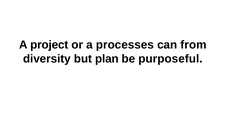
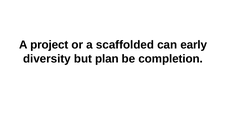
processes: processes -> scaffolded (125, 45)
from: from -> early (194, 45)
purposeful: purposeful -> completion (171, 59)
